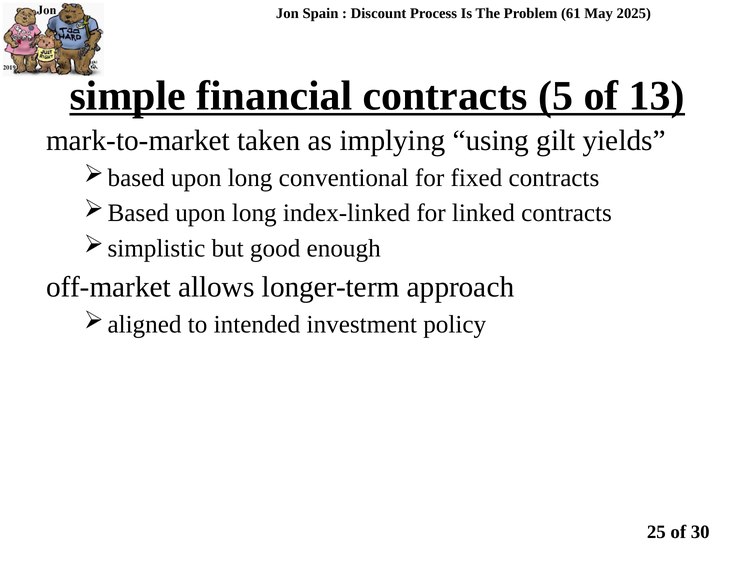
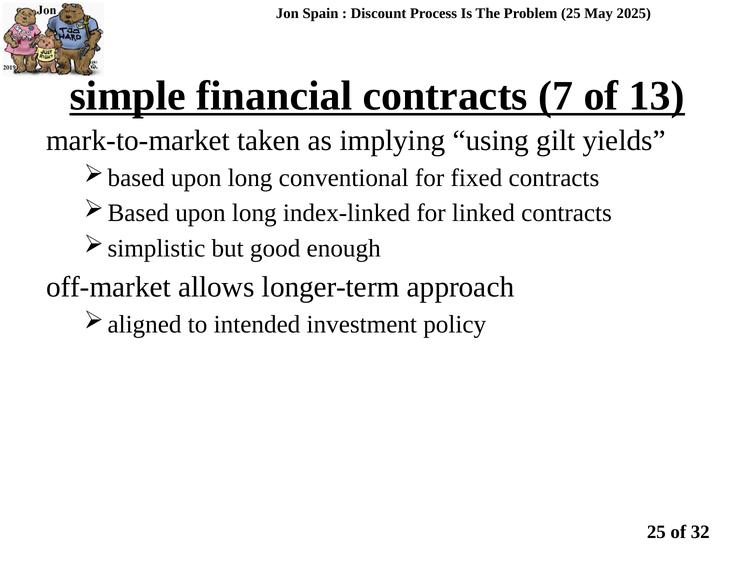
Problem 61: 61 -> 25 (571, 14)
5: 5 -> 7 (556, 96)
30: 30 -> 32 (700, 532)
